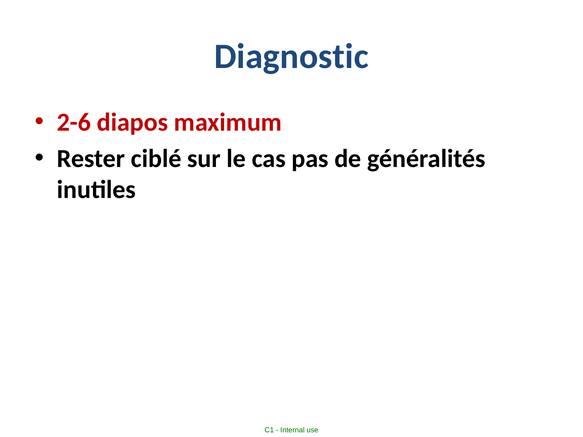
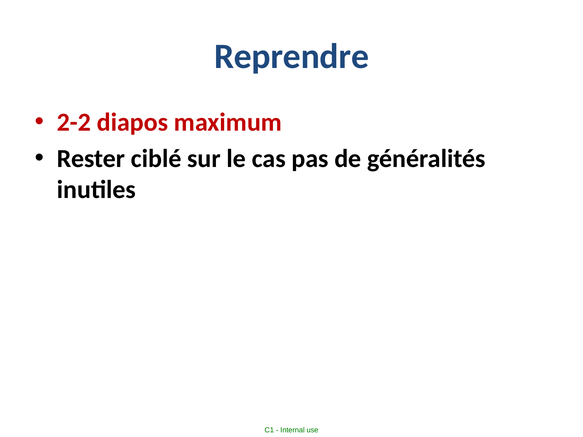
Diagnostic: Diagnostic -> Reprendre (291, 56)
2-6: 2-6 -> 2-2 (74, 122)
